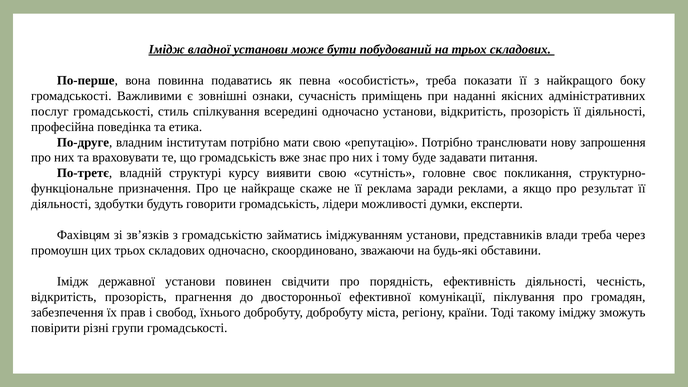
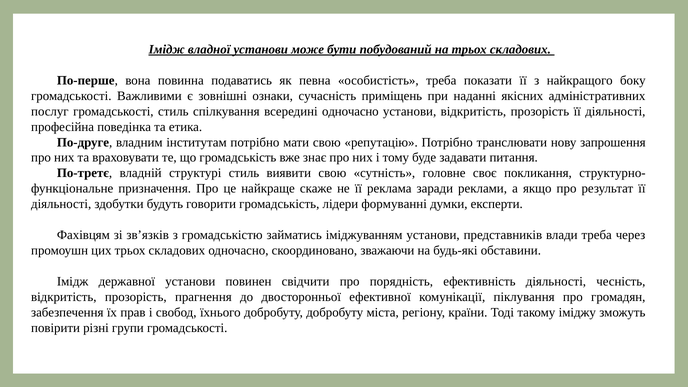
структурі курсу: курсу -> стиль (244, 173)
можливості: можливості -> формуванні (394, 204)
